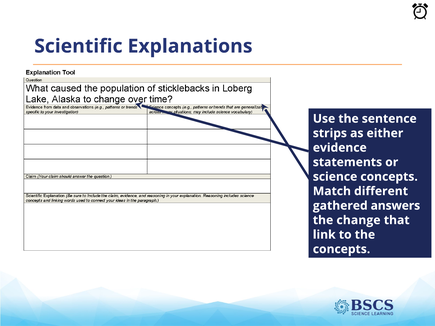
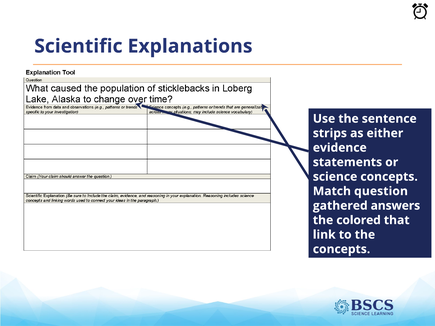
different: different -> question (381, 191)
change: change -> colored (359, 220)
